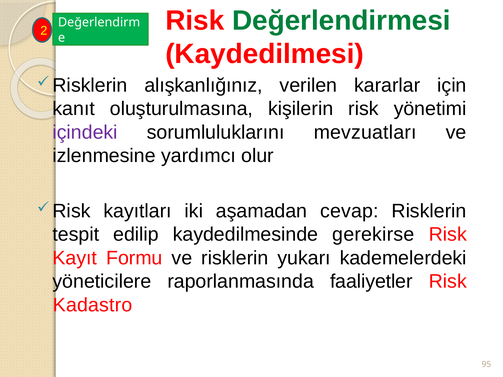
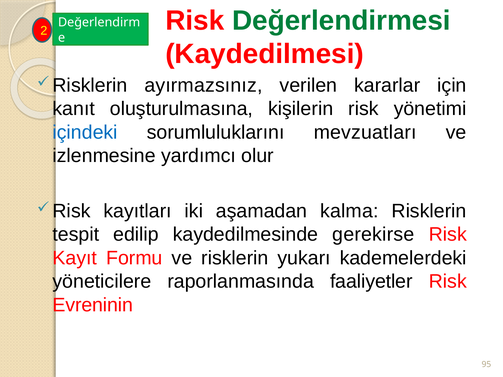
alışkanlığınız: alışkanlığınız -> ayırmazsınız (203, 85)
içindeki colour: purple -> blue (85, 132)
cevap: cevap -> kalma (349, 211)
Kadastro: Kadastro -> Evreninin (93, 305)
